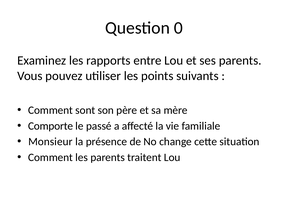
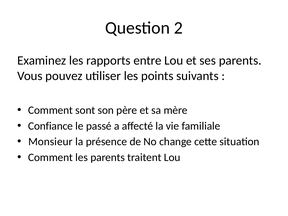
0: 0 -> 2 (178, 28)
Comporte: Comporte -> Confiance (51, 126)
